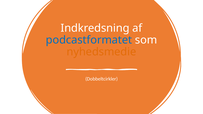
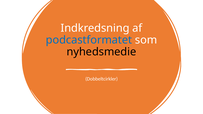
nyhedsmedie colour: orange -> black (101, 52)
